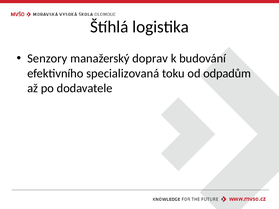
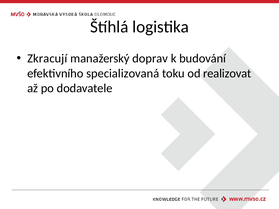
Senzory: Senzory -> Zkracují (47, 59)
odpadům: odpadům -> realizovat (227, 73)
